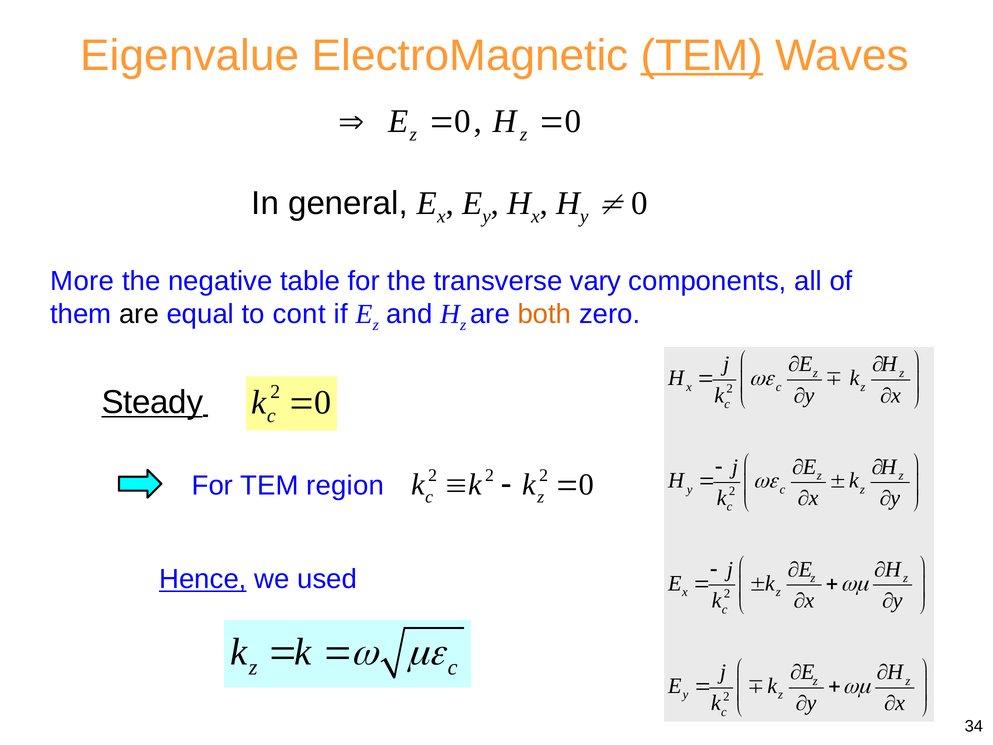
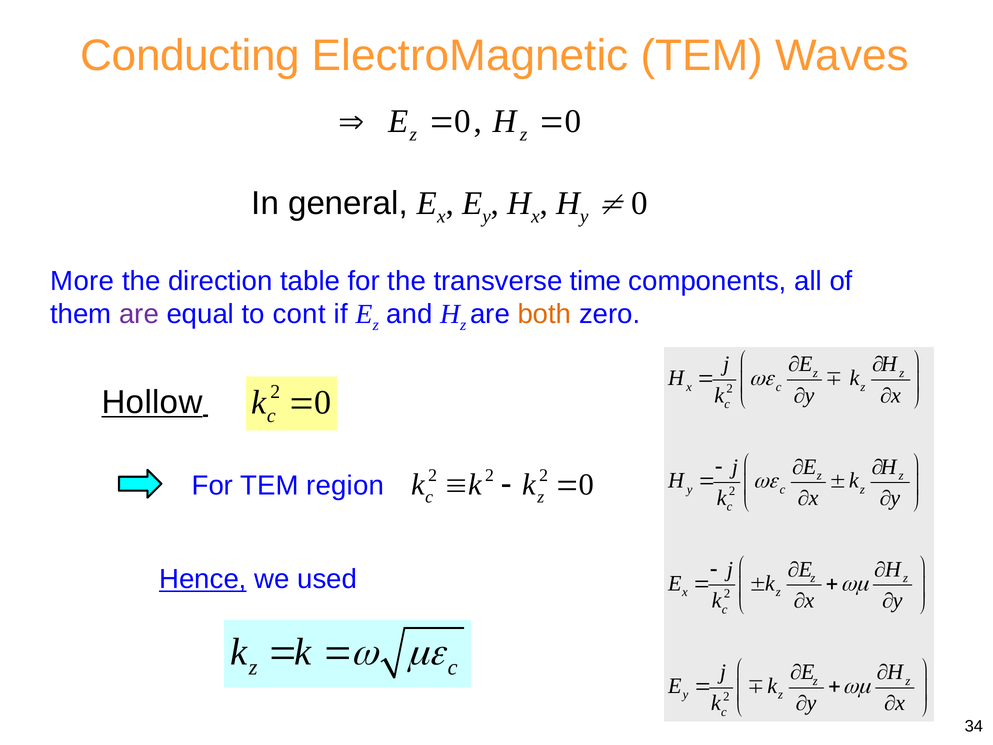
Eigenvalue: Eigenvalue -> Conducting (190, 55)
TEM underline: present -> none (702, 55)
negative: negative -> direction (220, 281)
vary: vary -> time (596, 281)
are colour: black -> purple (139, 314)
Steady: Steady -> Hollow (152, 402)
